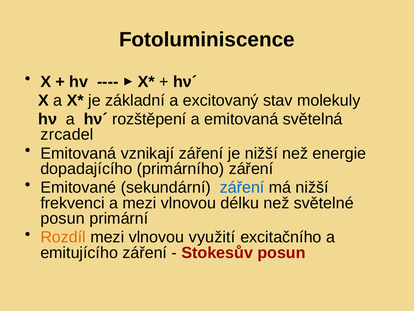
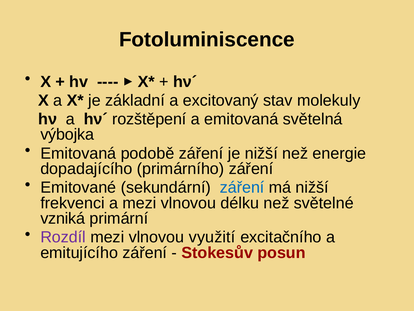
zrcadel: zrcadel -> výbojka (67, 134)
vznikají: vznikají -> podobě (148, 153)
posun: posun -> vzniká (63, 218)
Rozdíl colour: orange -> purple (63, 237)
